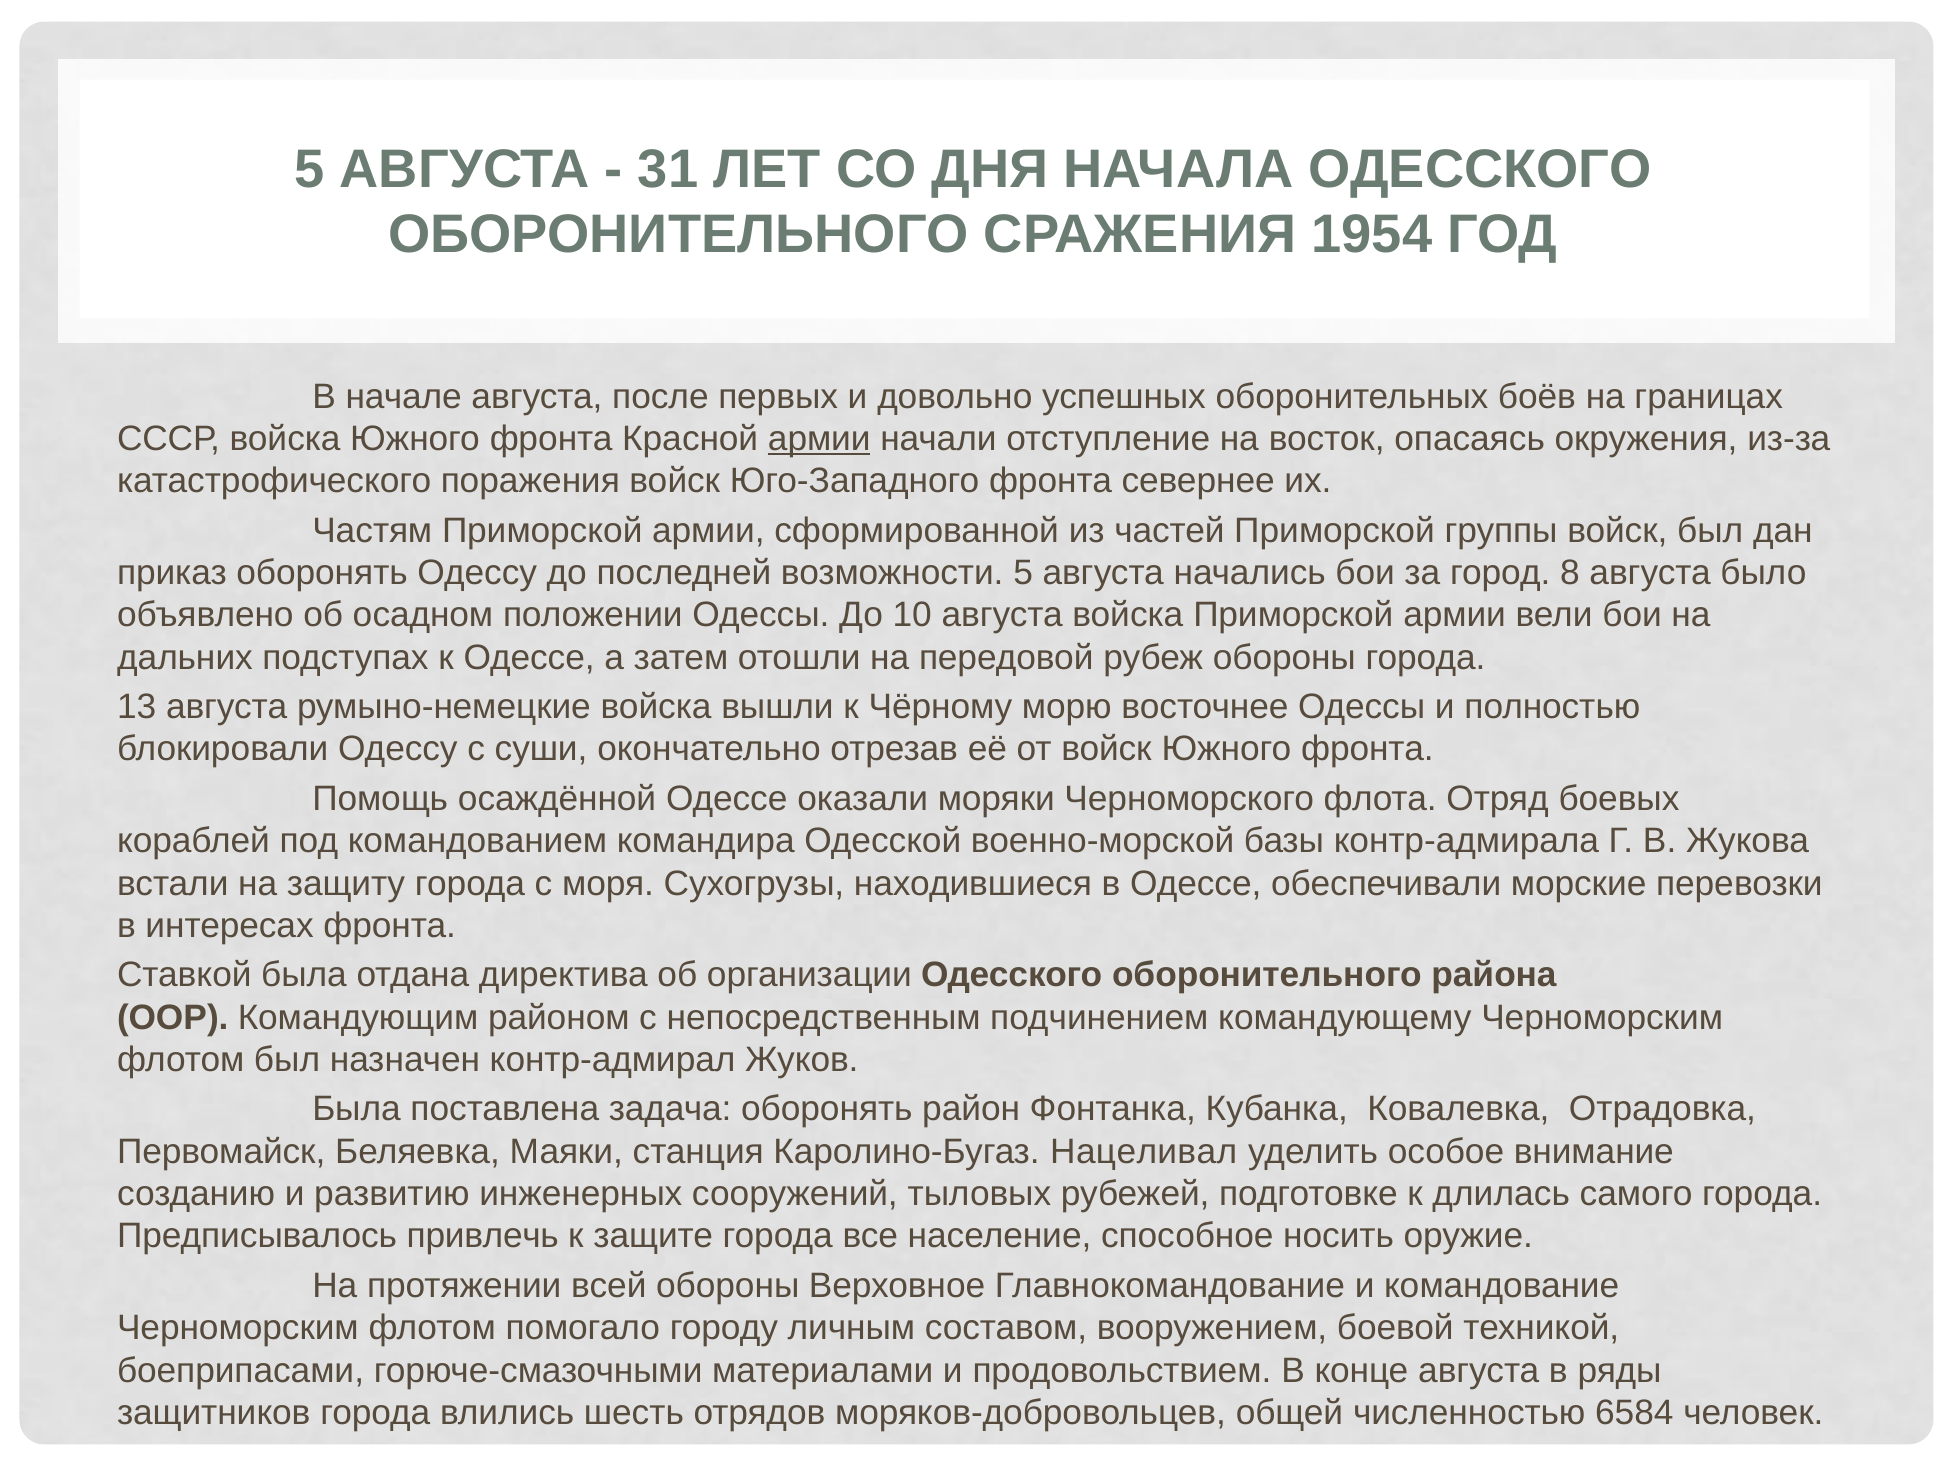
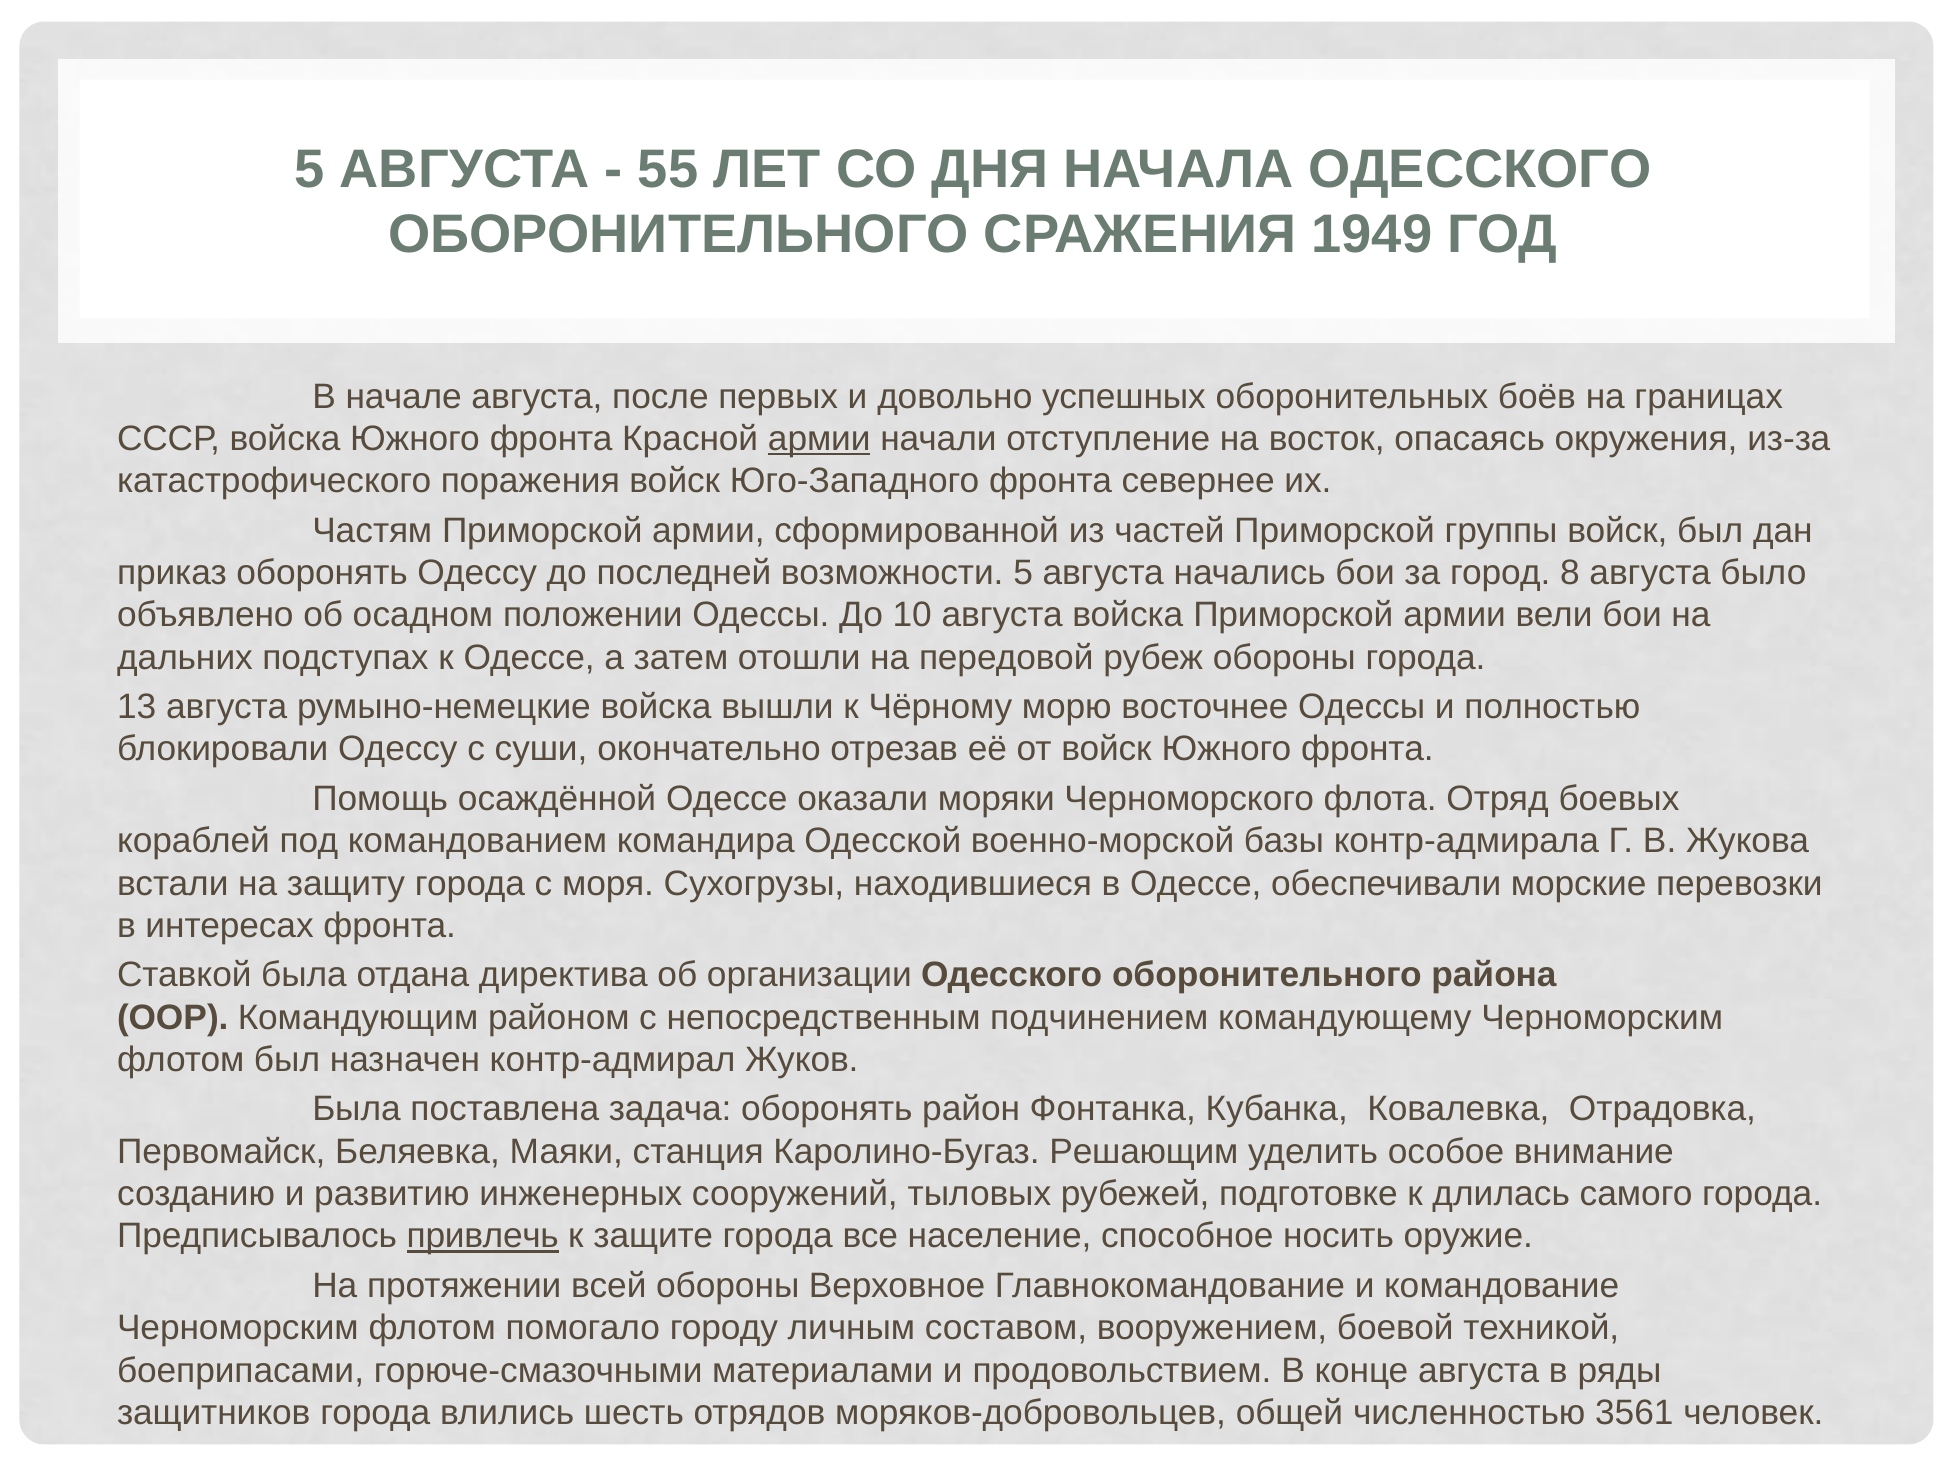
31: 31 -> 55 (668, 169)
1954: 1954 -> 1949 (1372, 235)
Нацеливал: Нацеливал -> Решающим (1144, 1152)
привлечь underline: none -> present (483, 1237)
6584: 6584 -> 3561 (1634, 1414)
